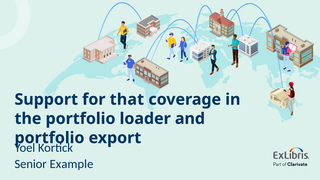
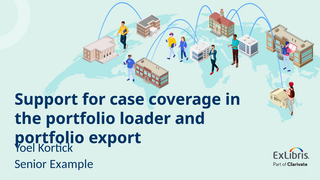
that: that -> case (127, 99)
